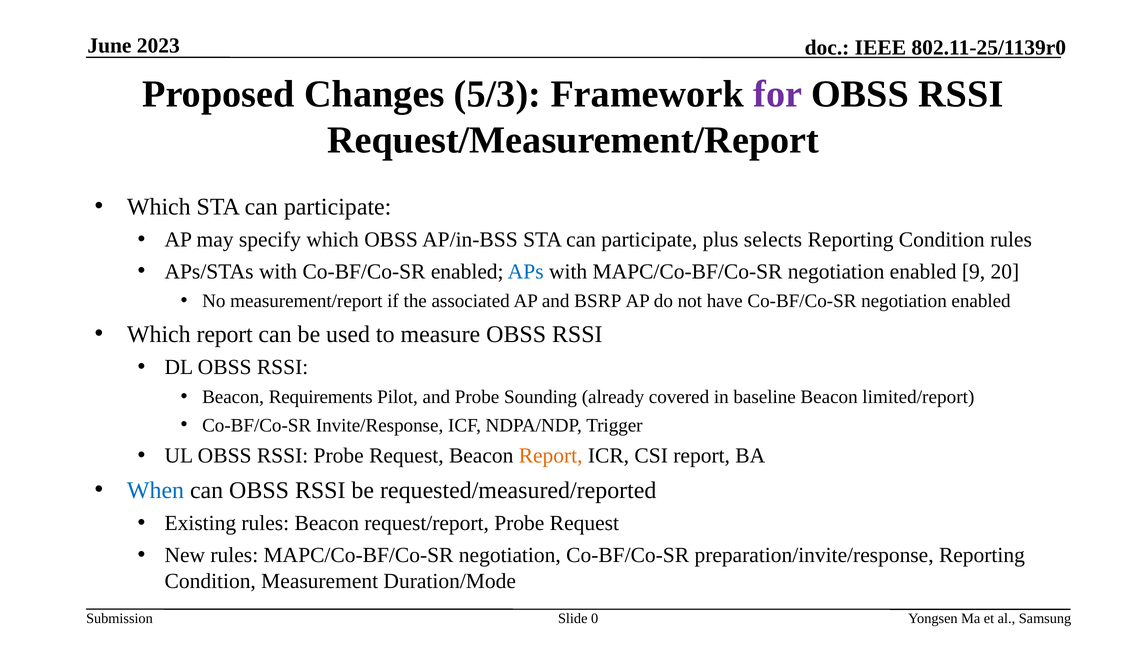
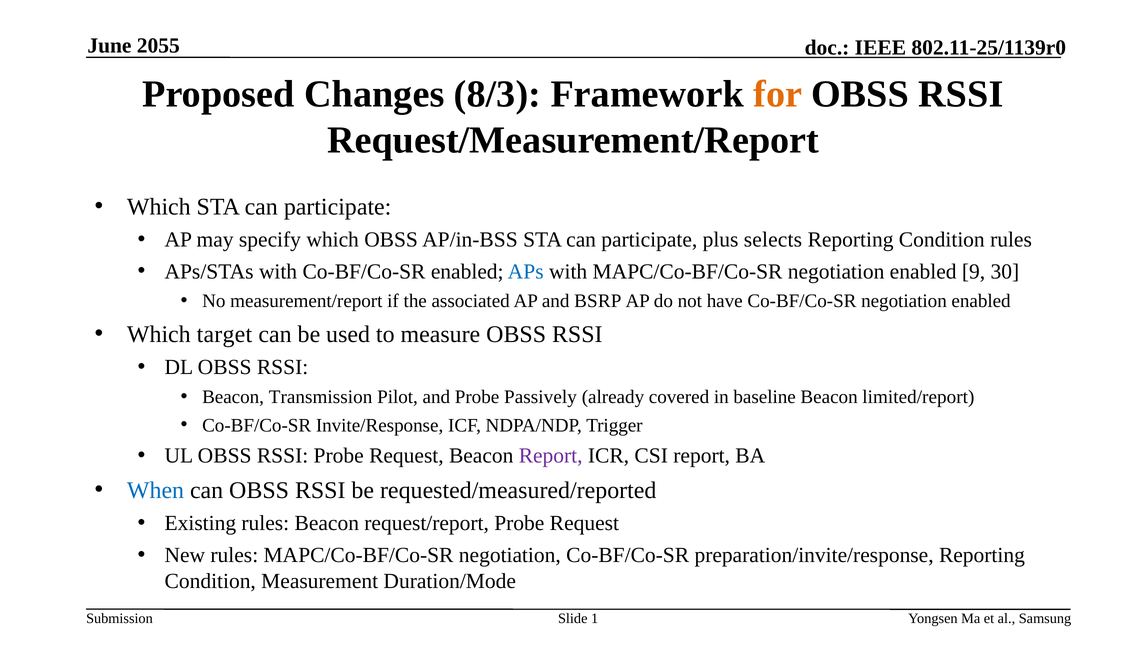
2023: 2023 -> 2055 (158, 46)
5/3: 5/3 -> 8/3 (497, 94)
for colour: purple -> orange (778, 94)
20: 20 -> 30 (1005, 272)
Which report: report -> target (224, 334)
Requirements: Requirements -> Transmission (321, 397)
Sounding: Sounding -> Passively (540, 397)
Report colour: orange -> purple (551, 456)
0: 0 -> 1 (595, 619)
